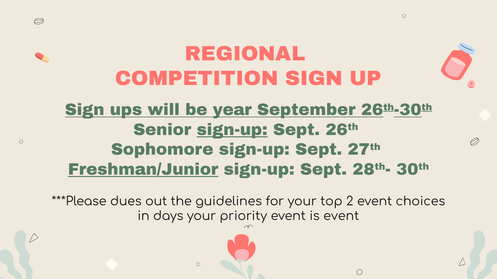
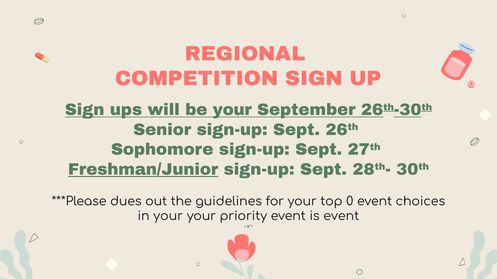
be year: year -> your (232, 110)
sign-up underline: present -> none (232, 130)
2: 2 -> 0 (350, 202)
in days: days -> your (168, 217)
